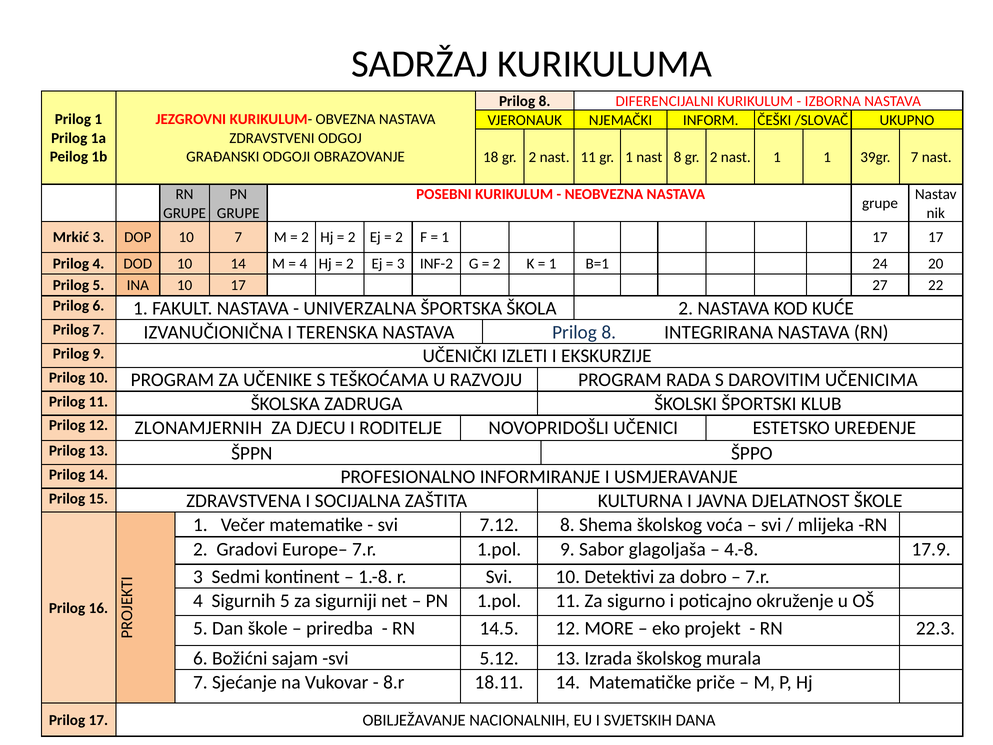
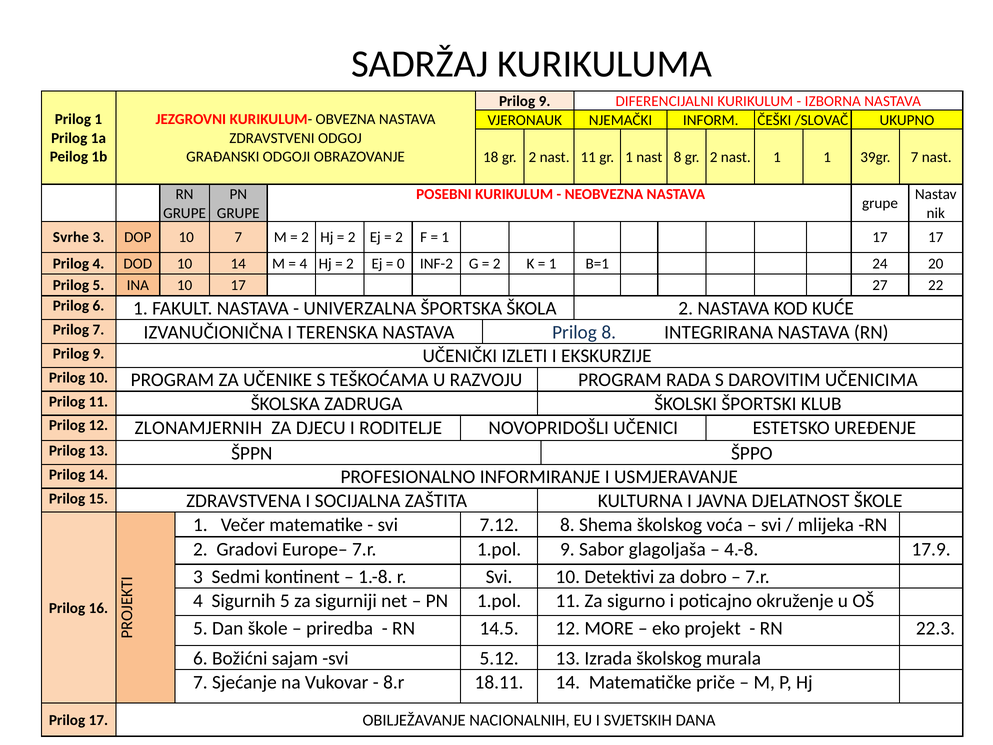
8: 8 -> 9 (545, 101)
Mrkić: Mrkić -> Svrhe (71, 237)
3: 3 -> 0 (401, 264)
